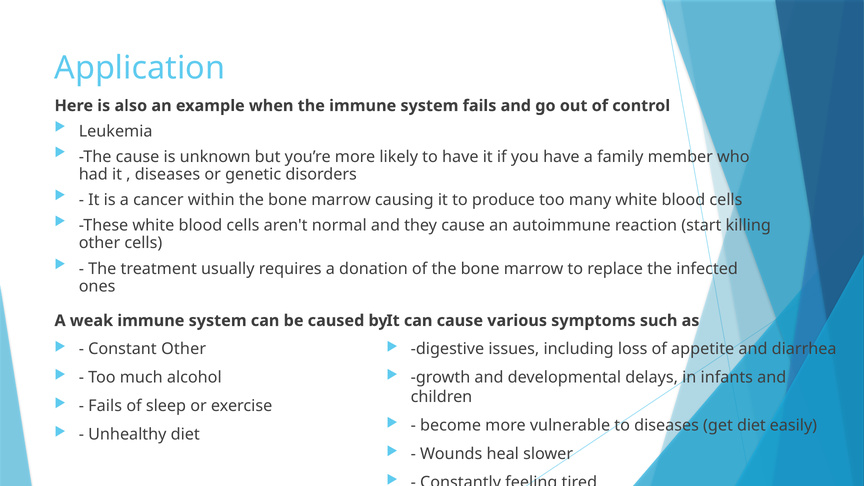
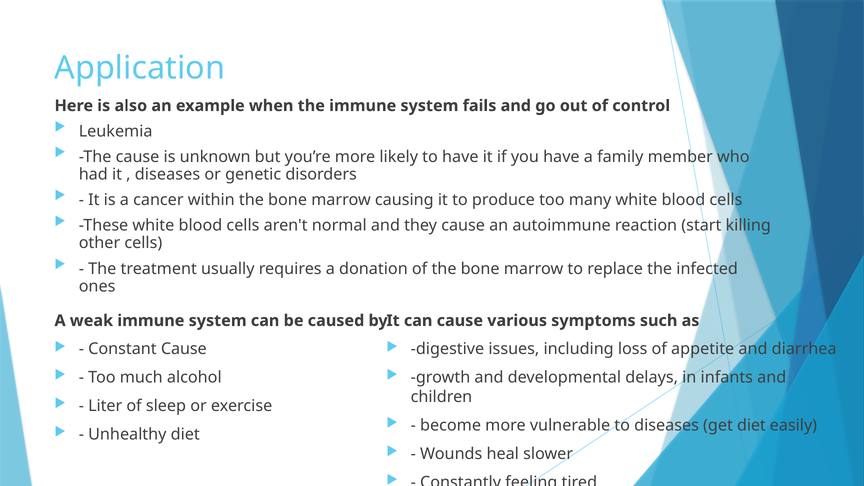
Constant Other: Other -> Cause (184, 349)
Fails: Fails -> Liter (105, 406)
